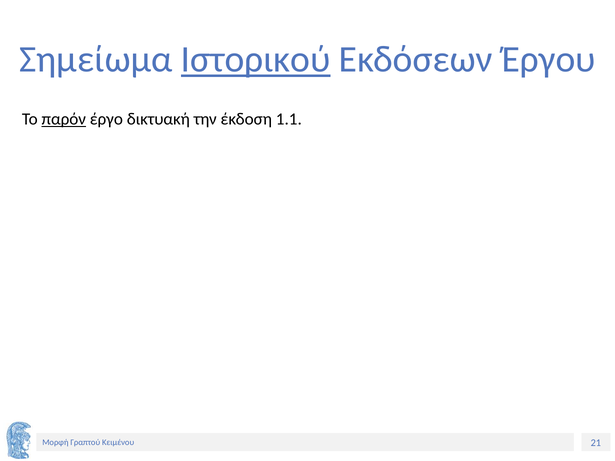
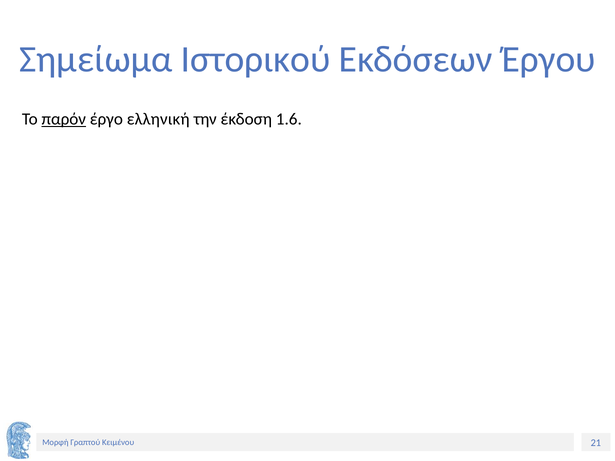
Ιστορικού underline: present -> none (256, 60)
δικτυακή: δικτυακή -> ελληνική (158, 119)
1.1: 1.1 -> 1.6 (289, 119)
